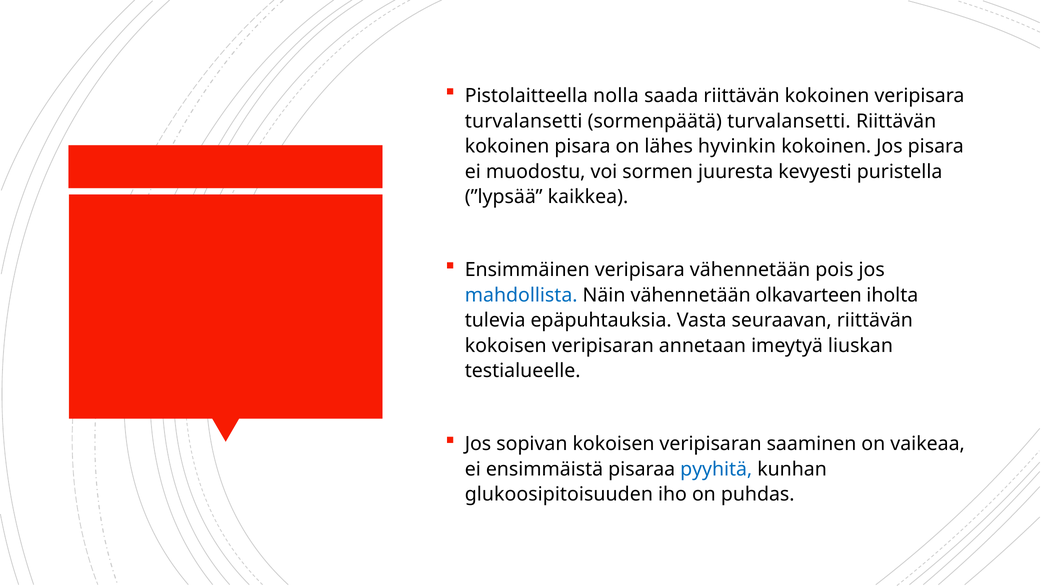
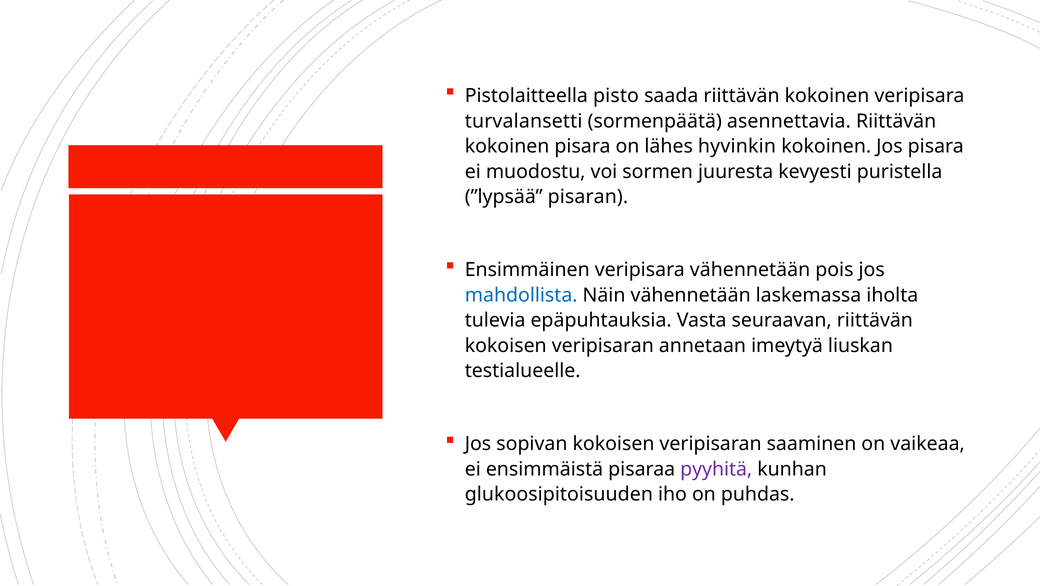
nolla: nolla -> pisto (616, 96)
sormenpäätä turvalansetti: turvalansetti -> asennettavia (789, 121)
kaikkea: kaikkea -> pisaran (588, 197)
olkavarteen: olkavarteen -> laskemassa (808, 295)
pyyhitä colour: blue -> purple (716, 469)
